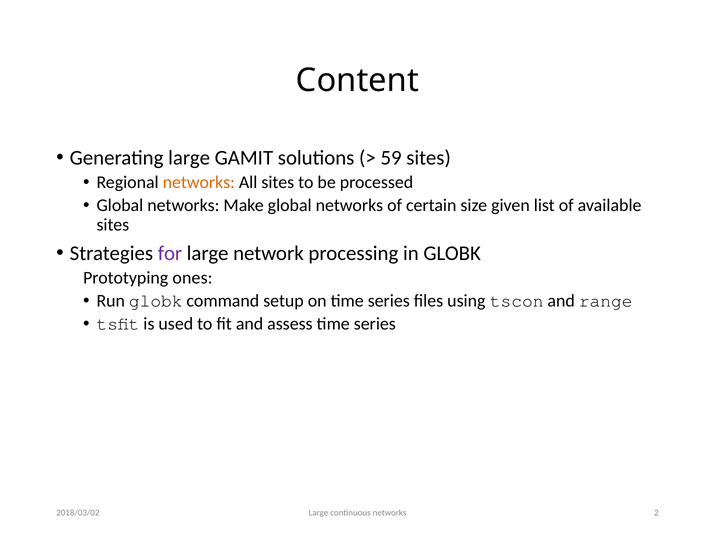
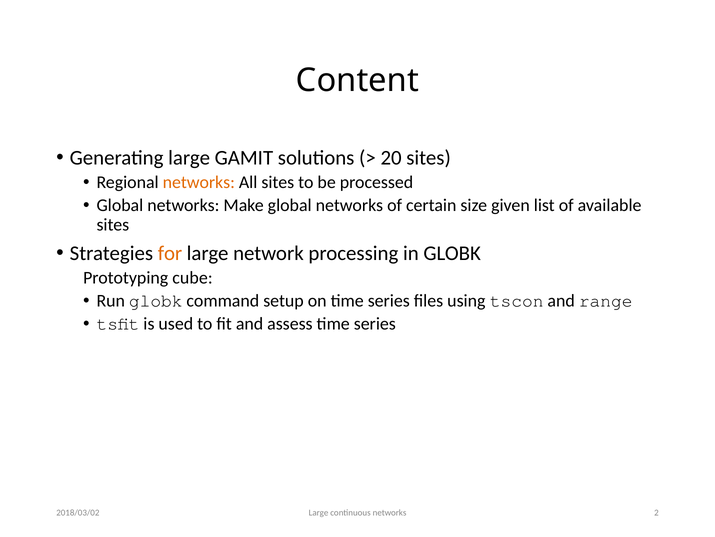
59: 59 -> 20 (391, 157)
for colour: purple -> orange (170, 253)
ones: ones -> cube (193, 277)
